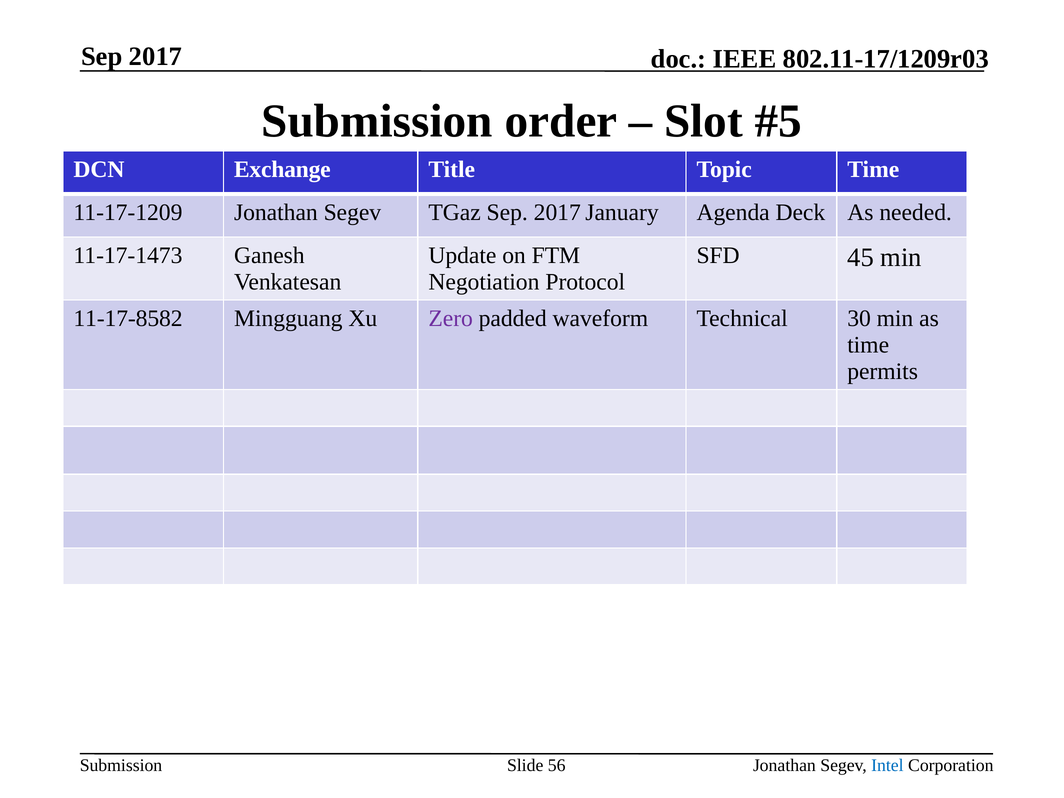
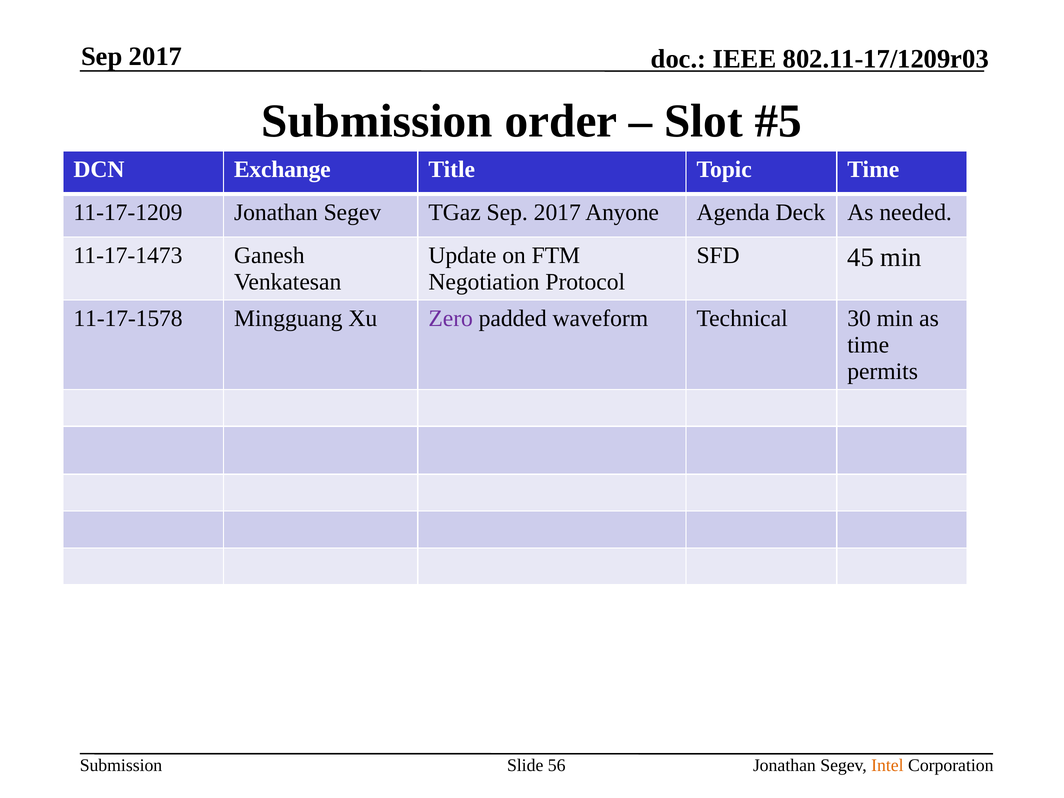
January: January -> Anyone (622, 212)
11-17-8582: 11-17-8582 -> 11-17-1578 (128, 319)
Intel colour: blue -> orange (887, 765)
